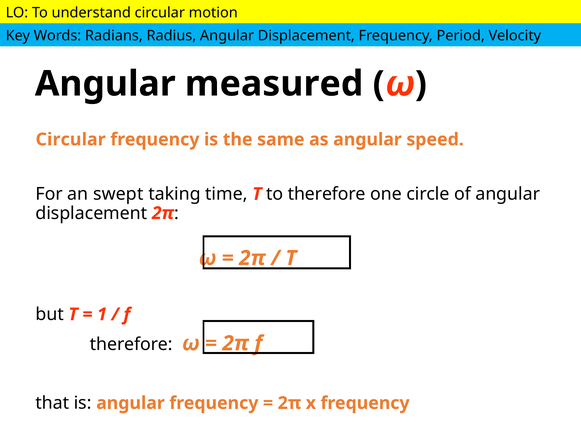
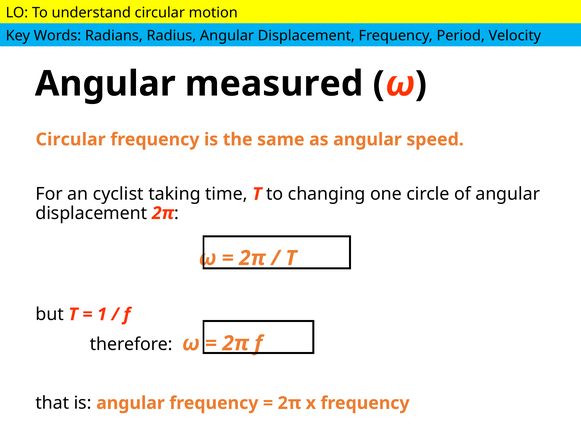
swept: swept -> cyclist (118, 194)
to therefore: therefore -> changing (327, 194)
